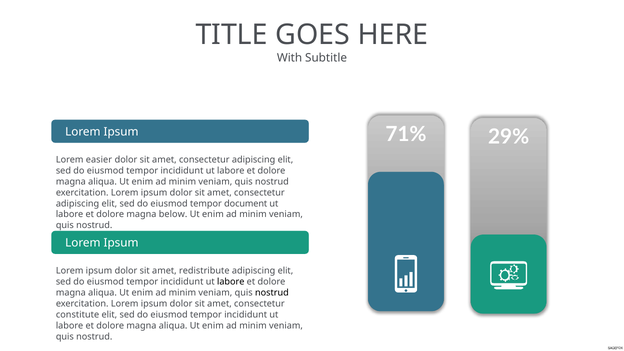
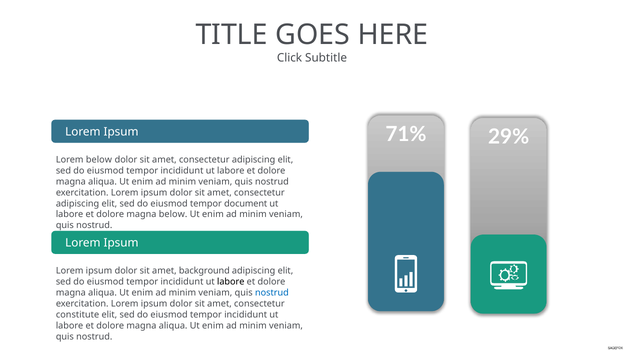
With: With -> Click (290, 58)
Lorem easier: easier -> below (99, 160)
redistribute: redistribute -> background (204, 271)
nostrud colour: black -> blue (272, 293)
